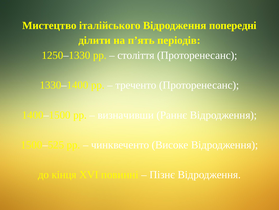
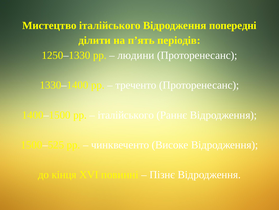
століття: століття -> людини (136, 55)
визначивши: визначивши -> італійського (126, 115)
